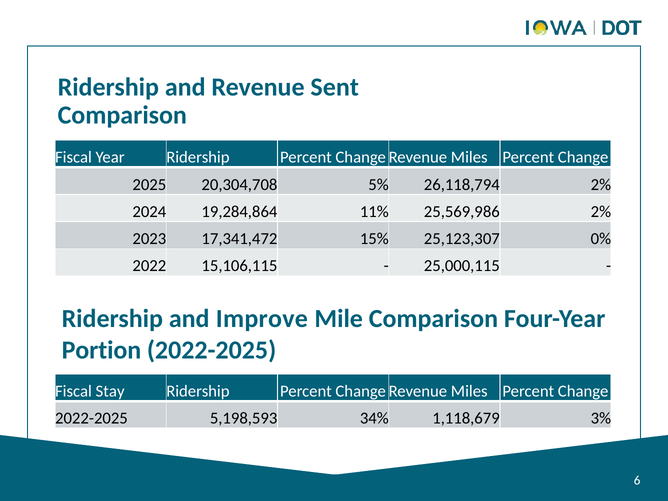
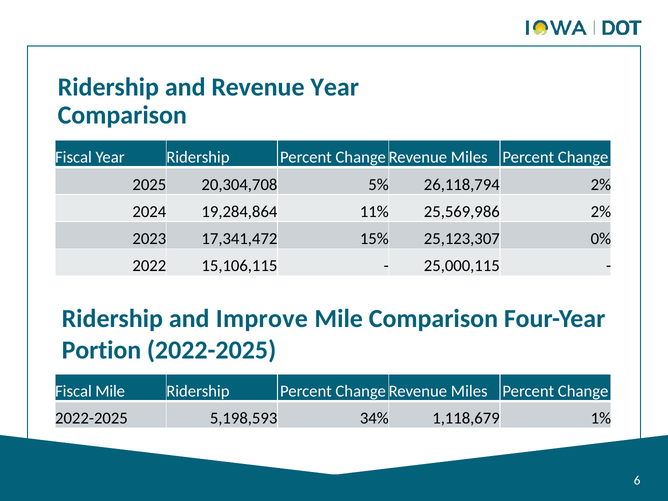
Revenue Sent: Sent -> Year (335, 87)
Fiscal Stay: Stay -> Mile (110, 391)
3%: 3% -> 1% (601, 418)
